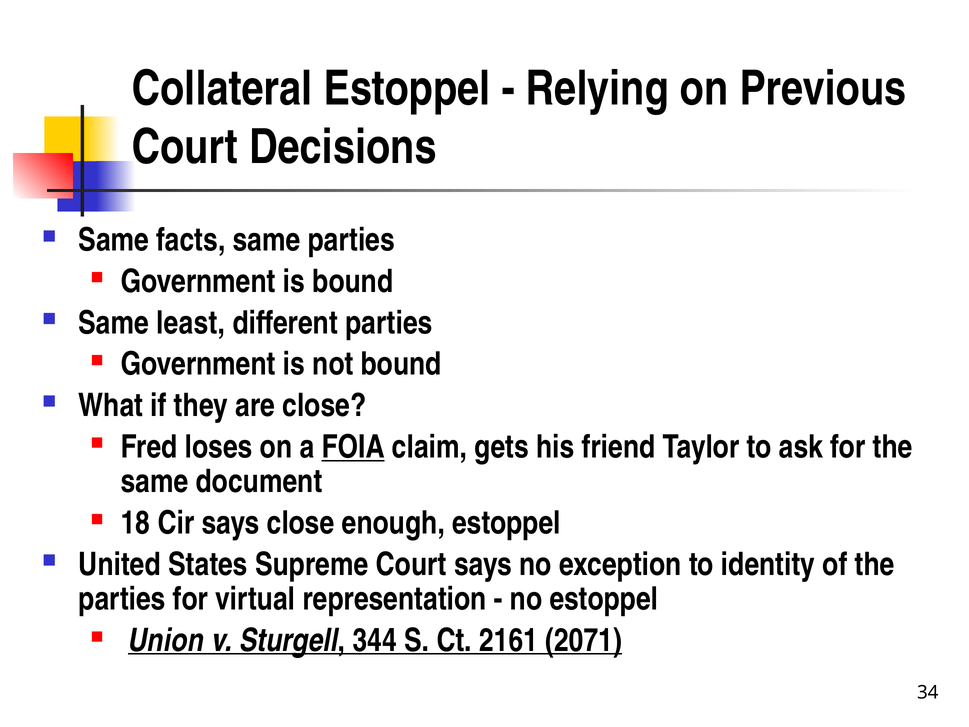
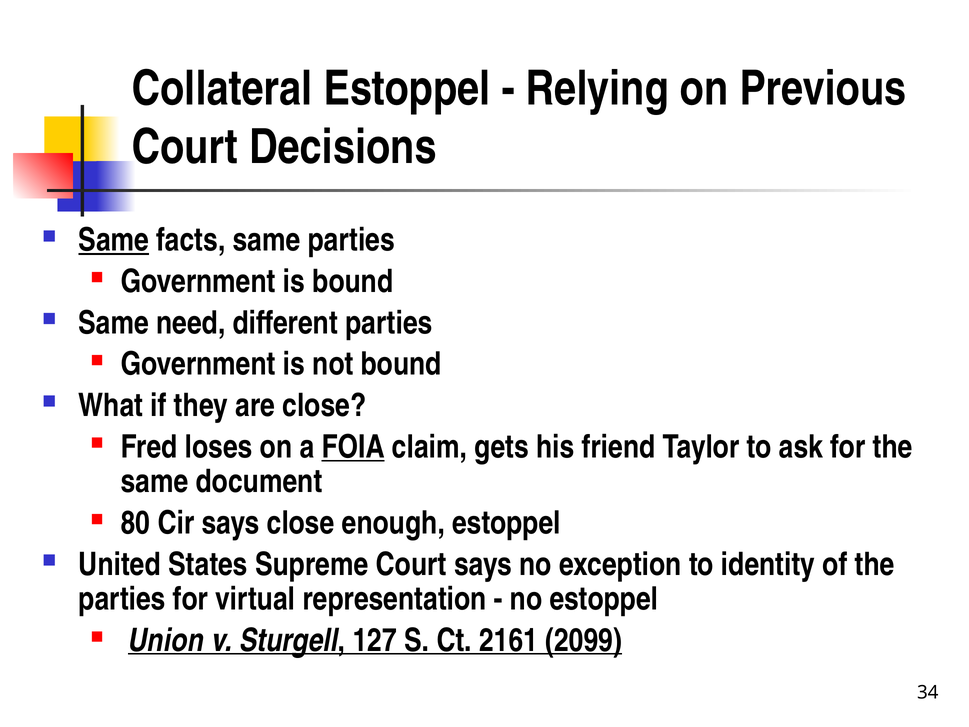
Same underline: none -> present (114, 240)
least: least -> need (191, 323)
18: 18 -> 80 (135, 523)
344: 344 -> 127 (375, 640)
2071: 2071 -> 2099 (584, 640)
